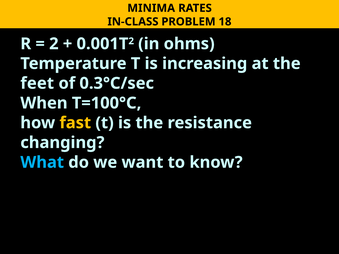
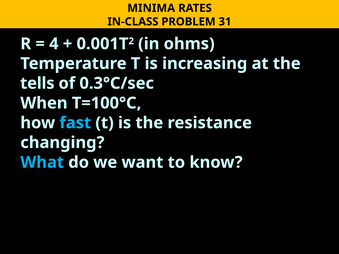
18: 18 -> 31 (225, 22)
2: 2 -> 4 (54, 44)
feet: feet -> tells (37, 83)
fast colour: yellow -> light blue (75, 123)
